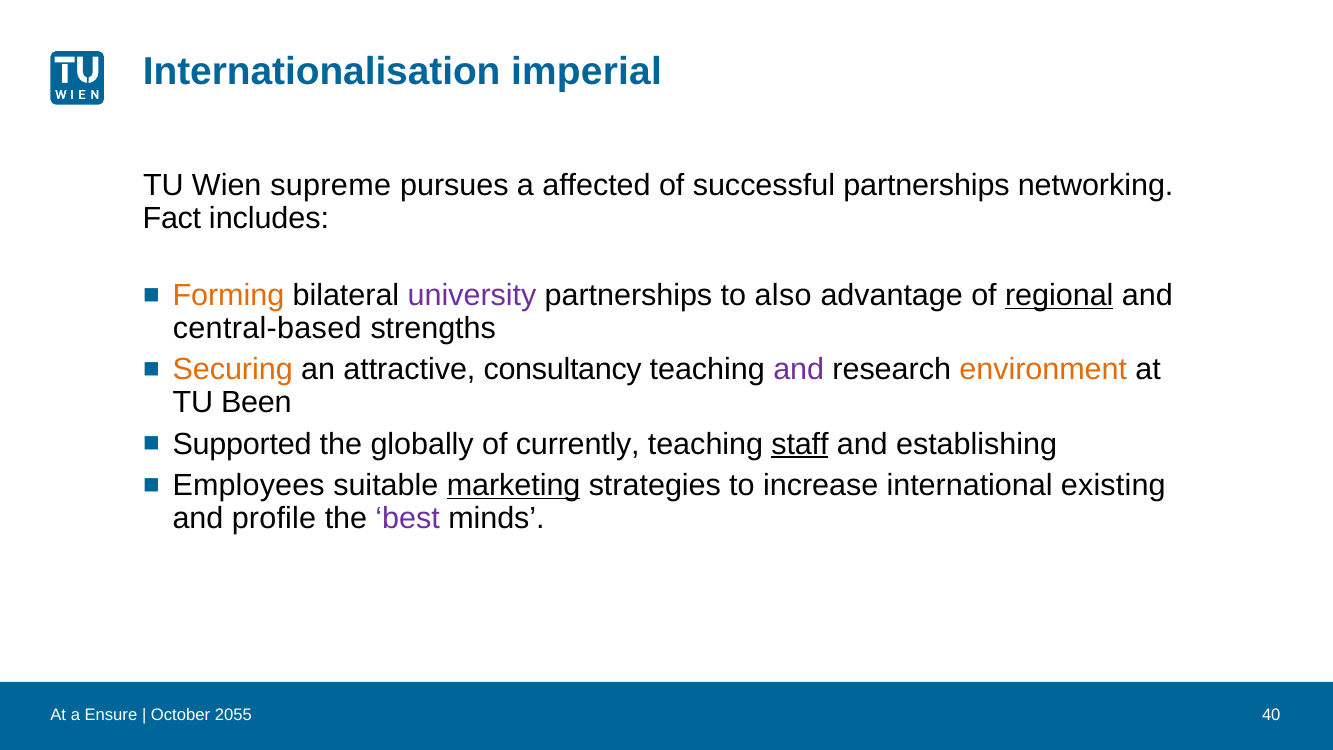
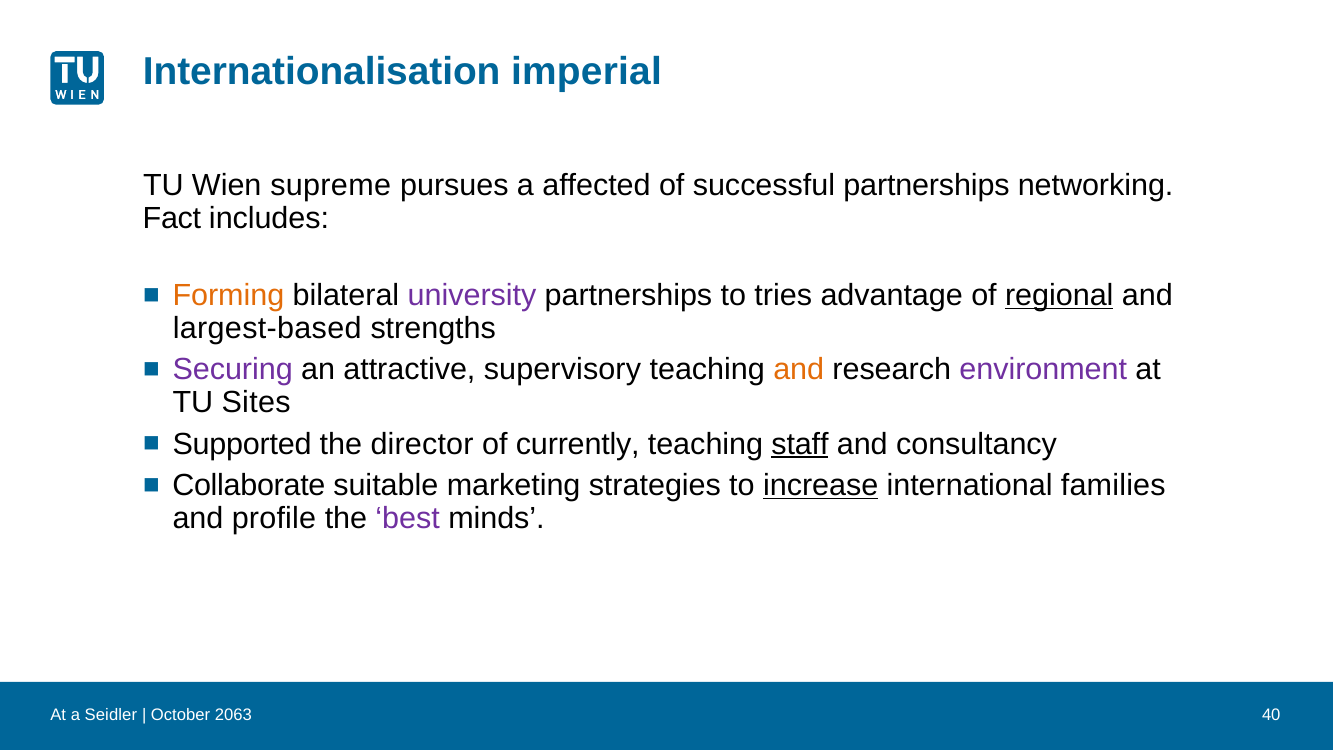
also: also -> tries (783, 295)
central-based: central-based -> largest-based (267, 328)
Securing colour: orange -> purple (233, 370)
consultancy: consultancy -> supervisory (562, 370)
and colour: purple -> orange (799, 370)
environment colour: orange -> purple (1043, 370)
Been: Been -> Sites (256, 403)
globally: globally -> director (422, 444)
establishing: establishing -> consultancy (977, 444)
Employees: Employees -> Collaborate (249, 485)
marketing underline: present -> none (514, 485)
increase underline: none -> present (821, 485)
existing: existing -> families (1113, 485)
Ensure: Ensure -> Seidler (111, 715)
2055: 2055 -> 2063 (233, 715)
